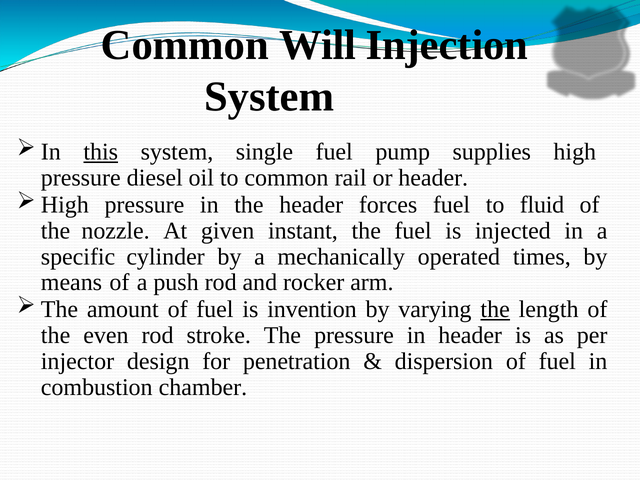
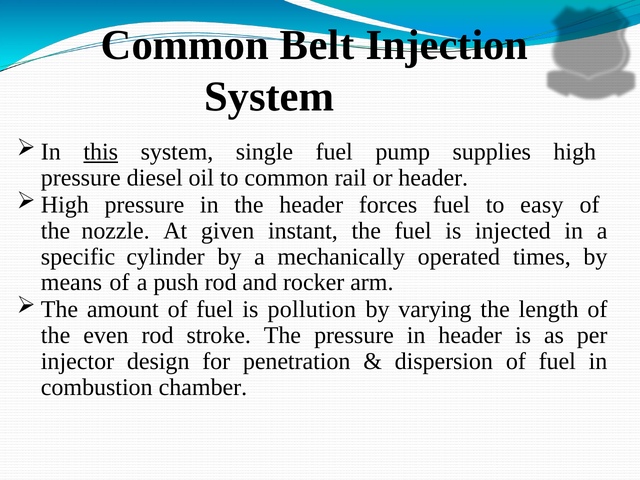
Will: Will -> Belt (317, 45)
fluid: fluid -> easy (542, 205)
invention: invention -> pollution (312, 309)
the underline: present -> none (495, 309)
